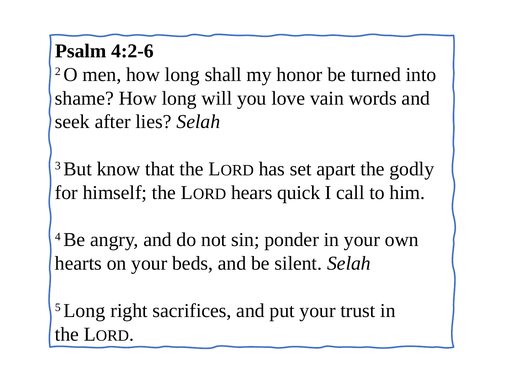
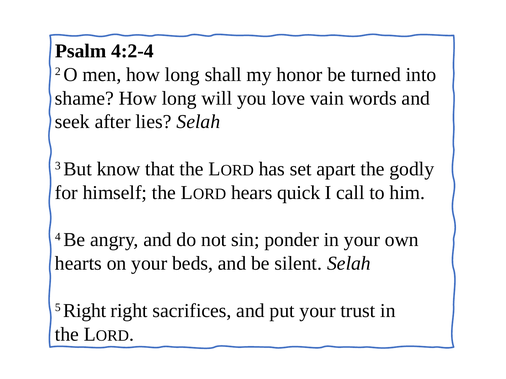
4:2-6: 4:2-6 -> 4:2-4 (132, 51)
5 Long: Long -> Right (85, 311)
